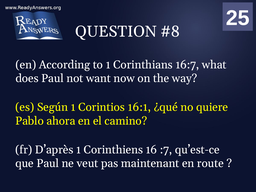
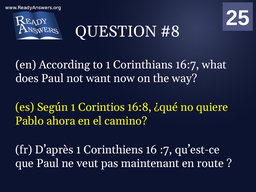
16:1: 16:1 -> 16:8 (139, 107)
